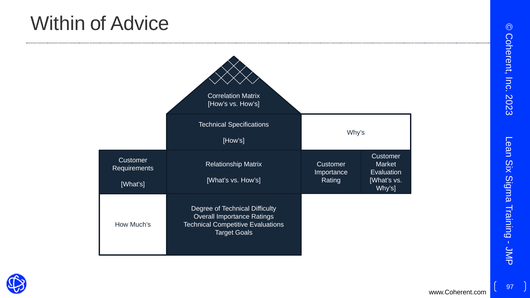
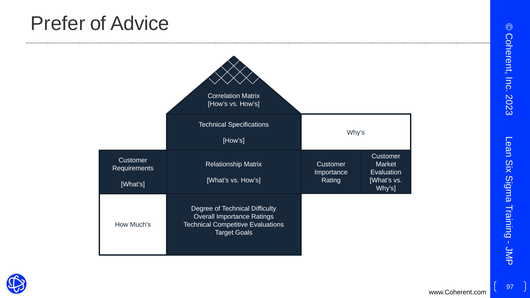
Within: Within -> Prefer (58, 24)
